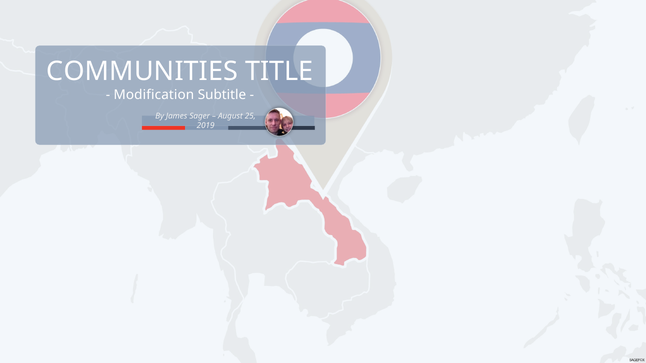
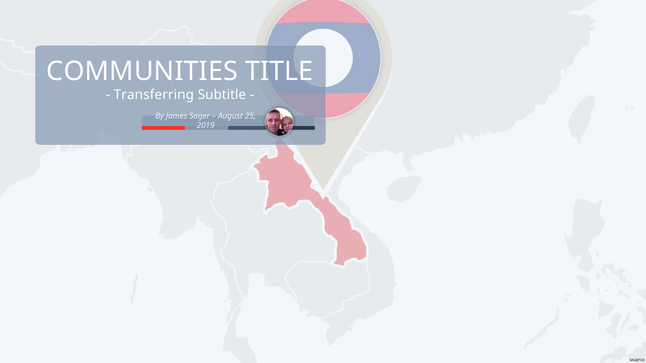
Modification: Modification -> Transferring (154, 95)
